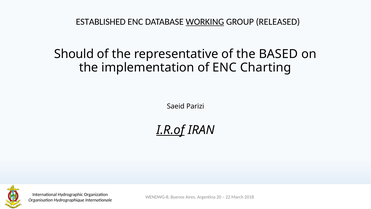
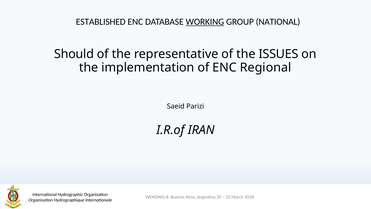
RELEASED: RELEASED -> NATIONAL (278, 22)
BASED: BASED -> ISSUES (278, 54)
Charting: Charting -> Regional (266, 67)
I.R.of underline: present -> none (170, 130)
